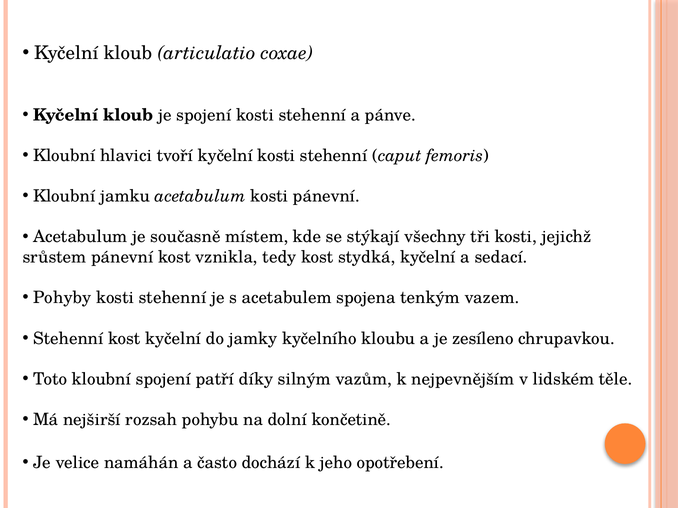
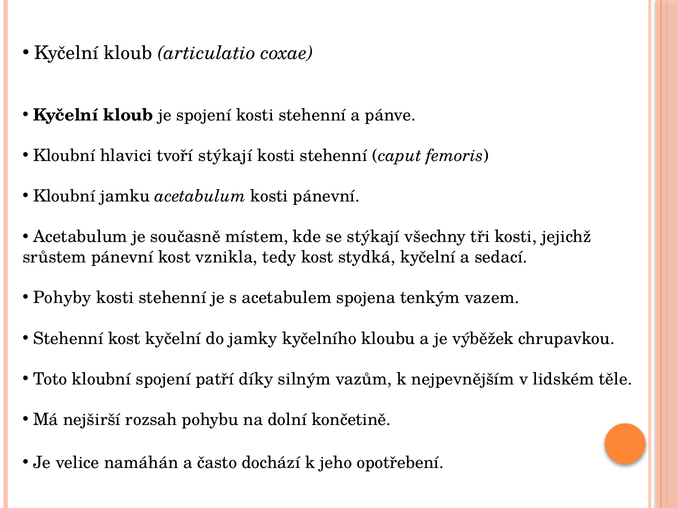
tvoří kyčelní: kyčelní -> stýkají (225, 156)
zesíleno: zesíleno -> výběžek (483, 339)
